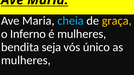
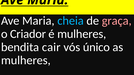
graça colour: yellow -> pink (117, 21)
Inferno: Inferno -> Criador (28, 34)
seja: seja -> cair (51, 47)
